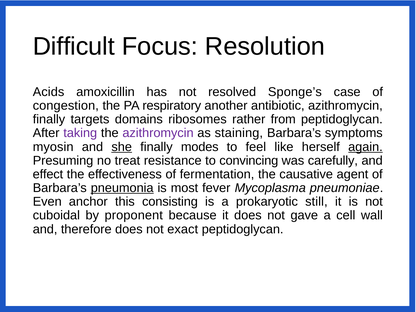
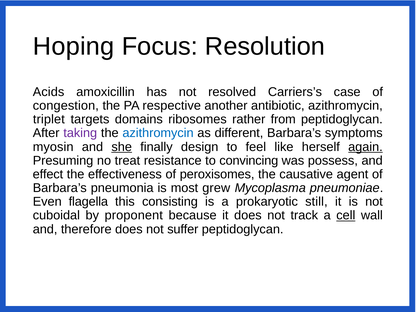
Difficult: Difficult -> Hoping (74, 47)
Sponge’s: Sponge’s -> Carriers’s (295, 92)
respiratory: respiratory -> respective (172, 106)
finally: finally -> triplet (49, 119)
azithromycin colour: purple -> blue (158, 133)
staining: staining -> different (239, 133)
modes: modes -> design (200, 147)
carefully: carefully -> possess (333, 161)
fermentation: fermentation -> peroxisomes (217, 174)
pneumonia underline: present -> none (122, 188)
fever: fever -> grew (216, 188)
anchor: anchor -> flagella (88, 202)
gave: gave -> track (304, 215)
cell underline: none -> present (346, 215)
exact: exact -> suffer (183, 229)
